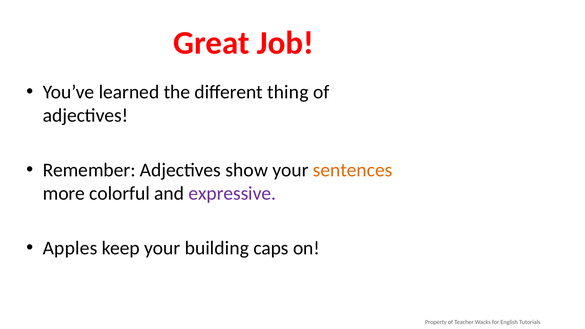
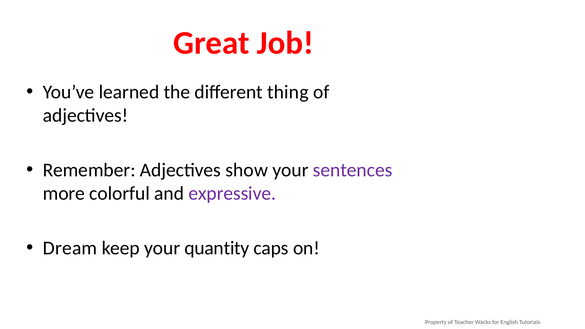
sentences colour: orange -> purple (353, 170)
Apples: Apples -> Dream (70, 248)
building: building -> quantity (217, 248)
